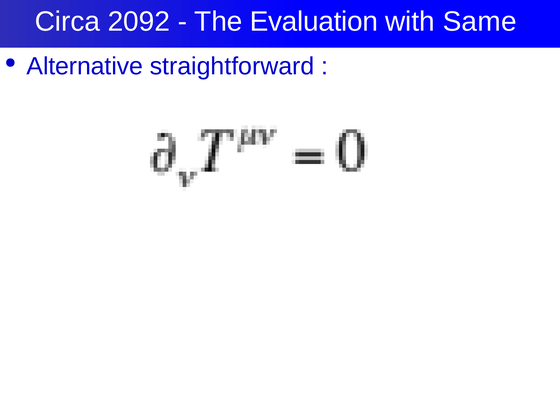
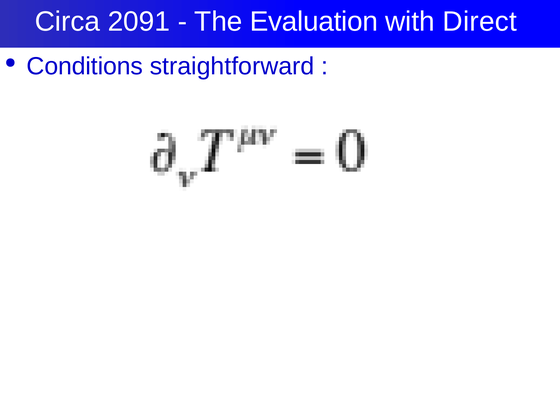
2092: 2092 -> 2091 (139, 22)
Same: Same -> Direct (480, 22)
Alternative: Alternative -> Conditions (85, 66)
